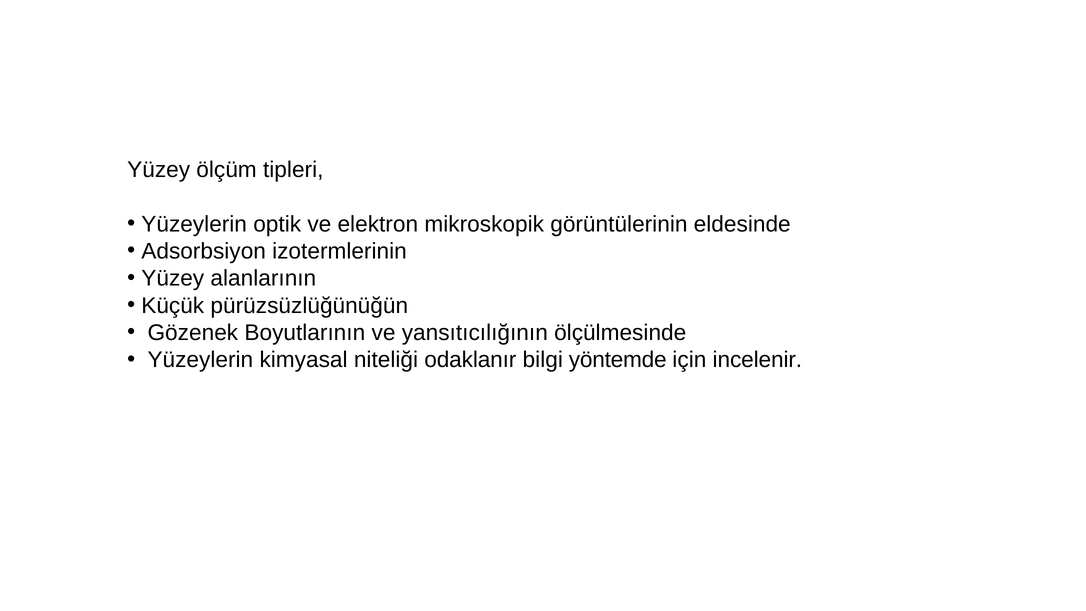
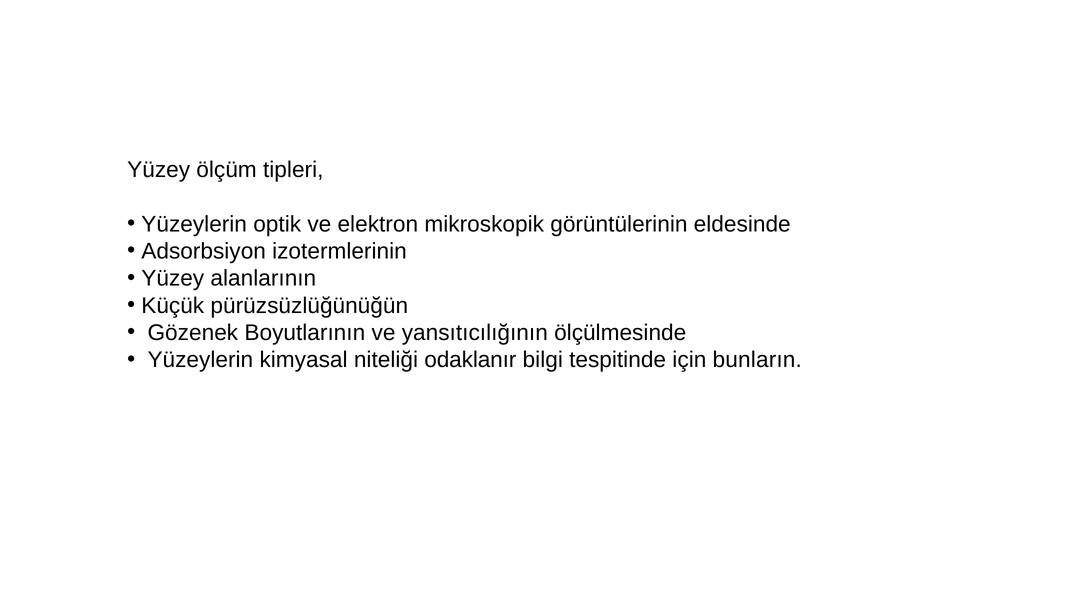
yöntemde: yöntemde -> tespitinde (618, 360)
incelenir: incelenir -> bunların (757, 360)
